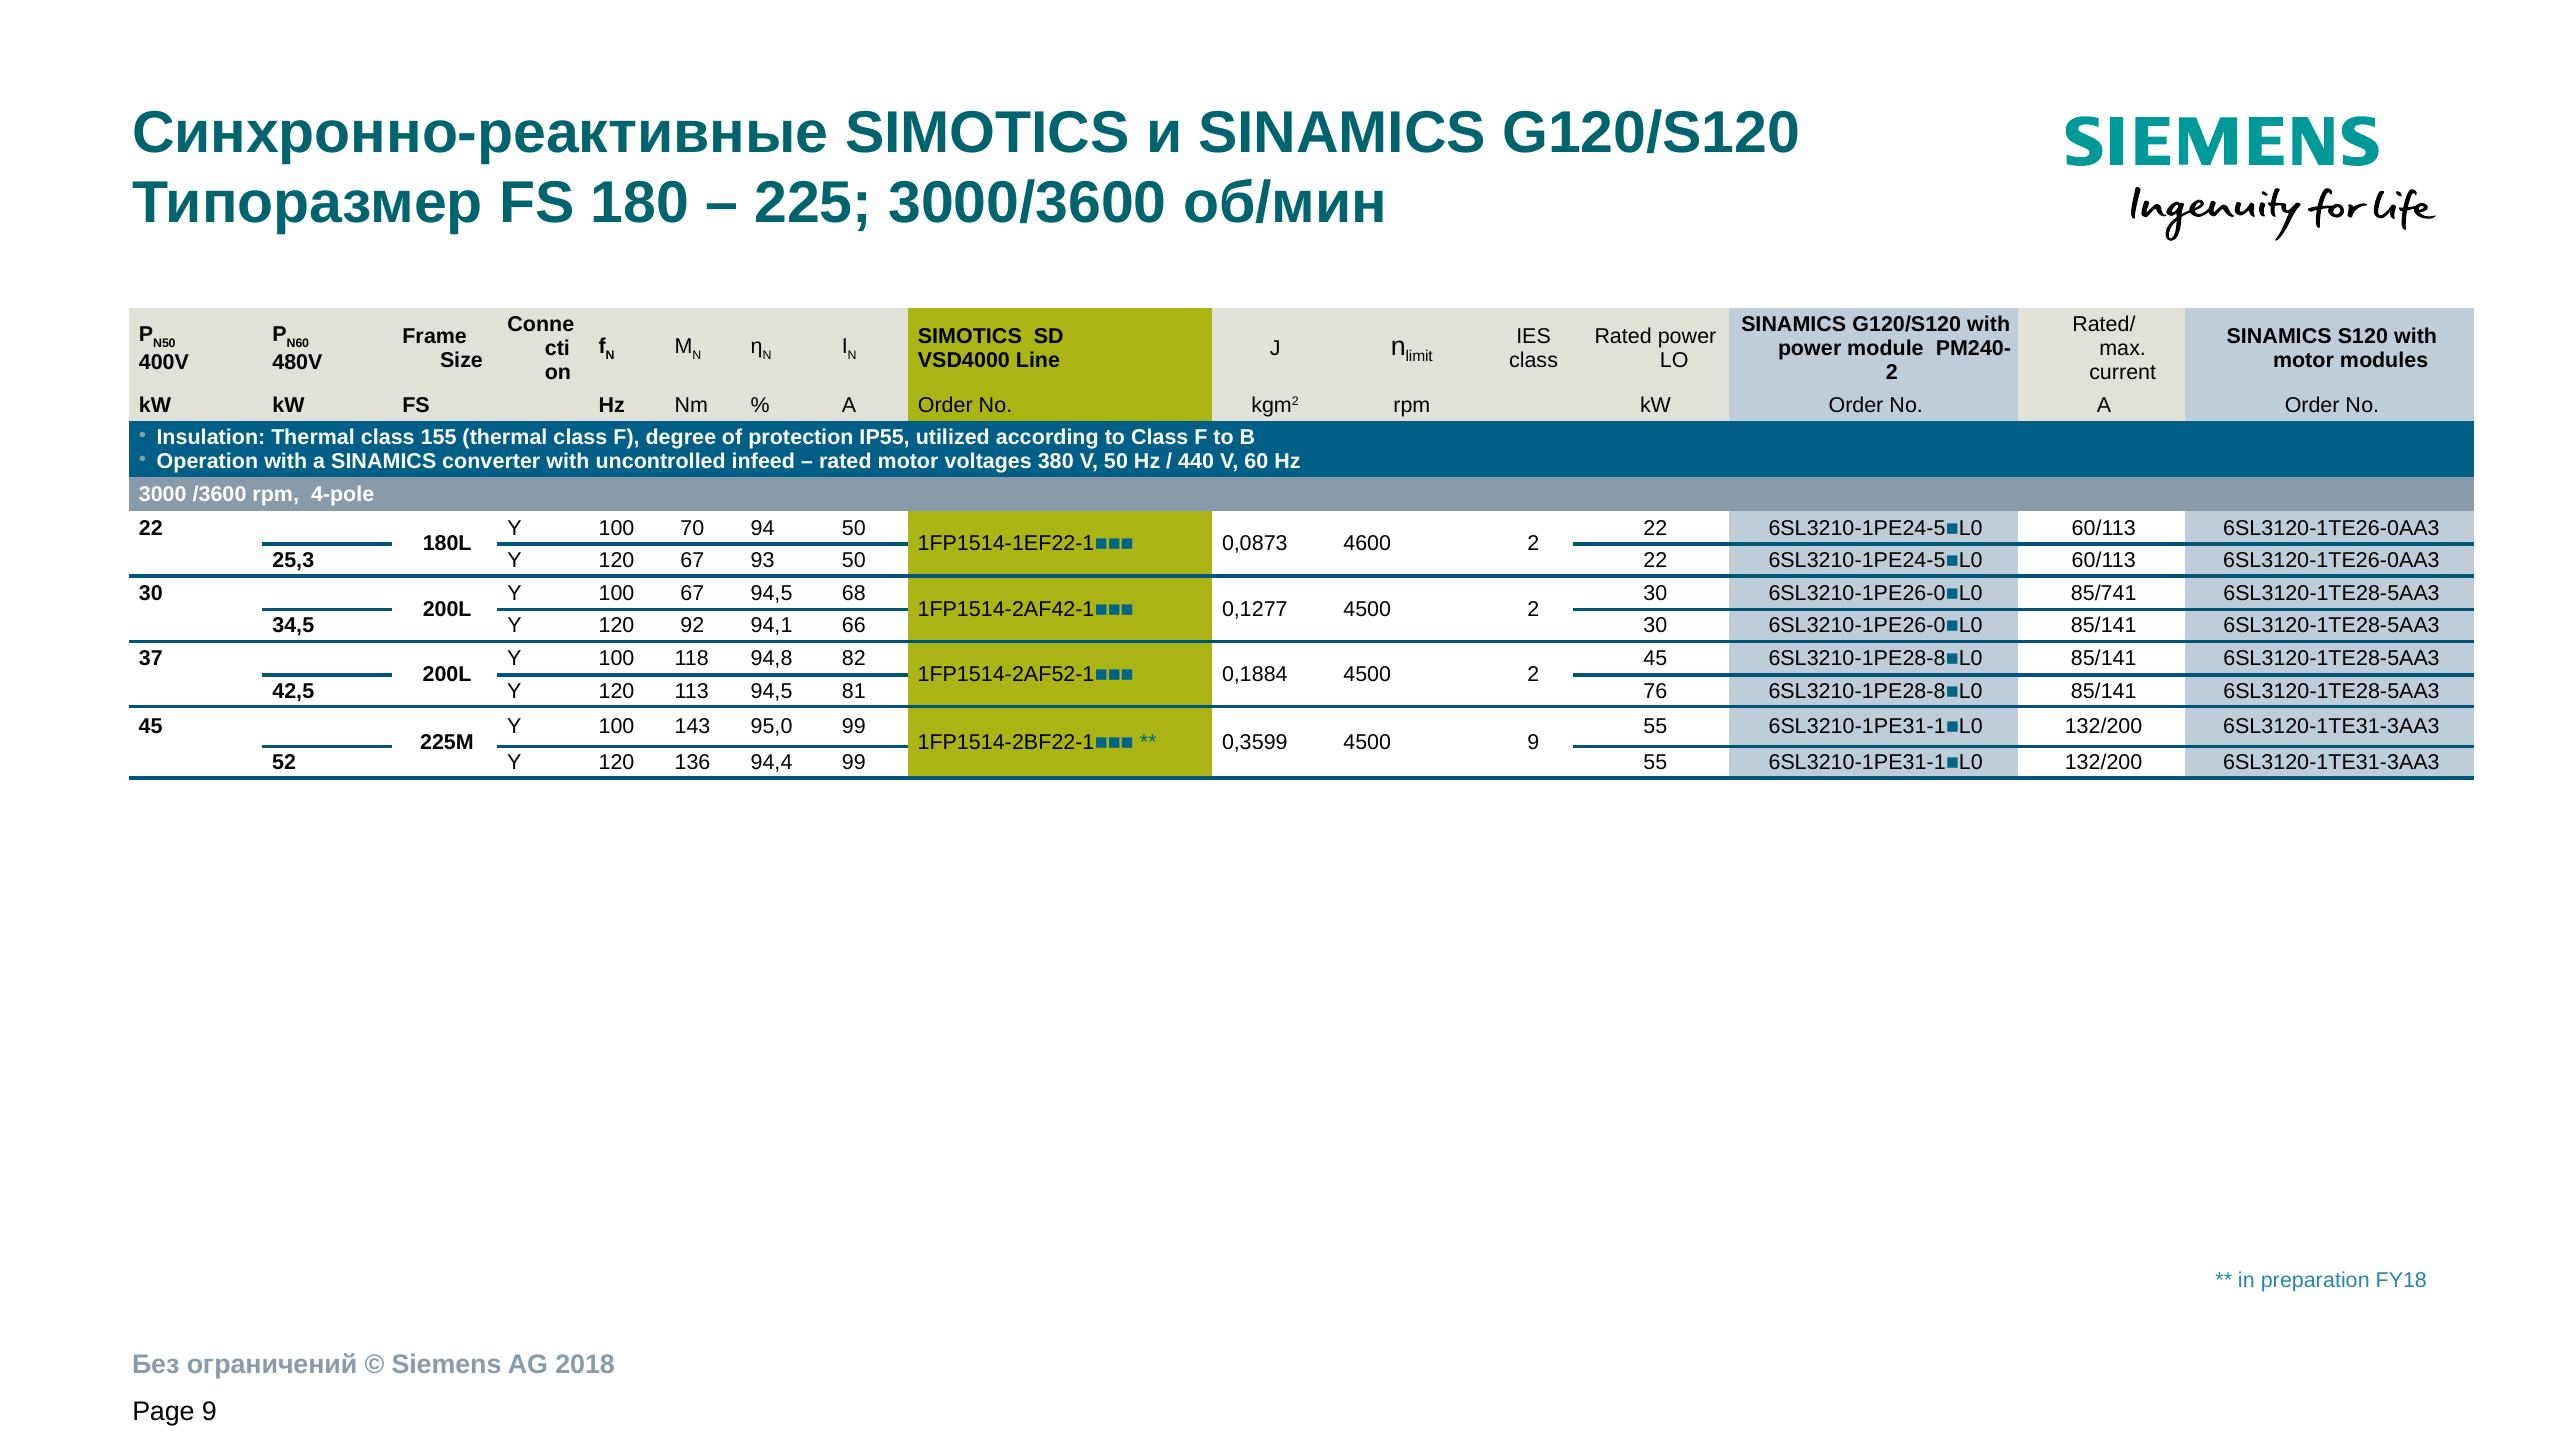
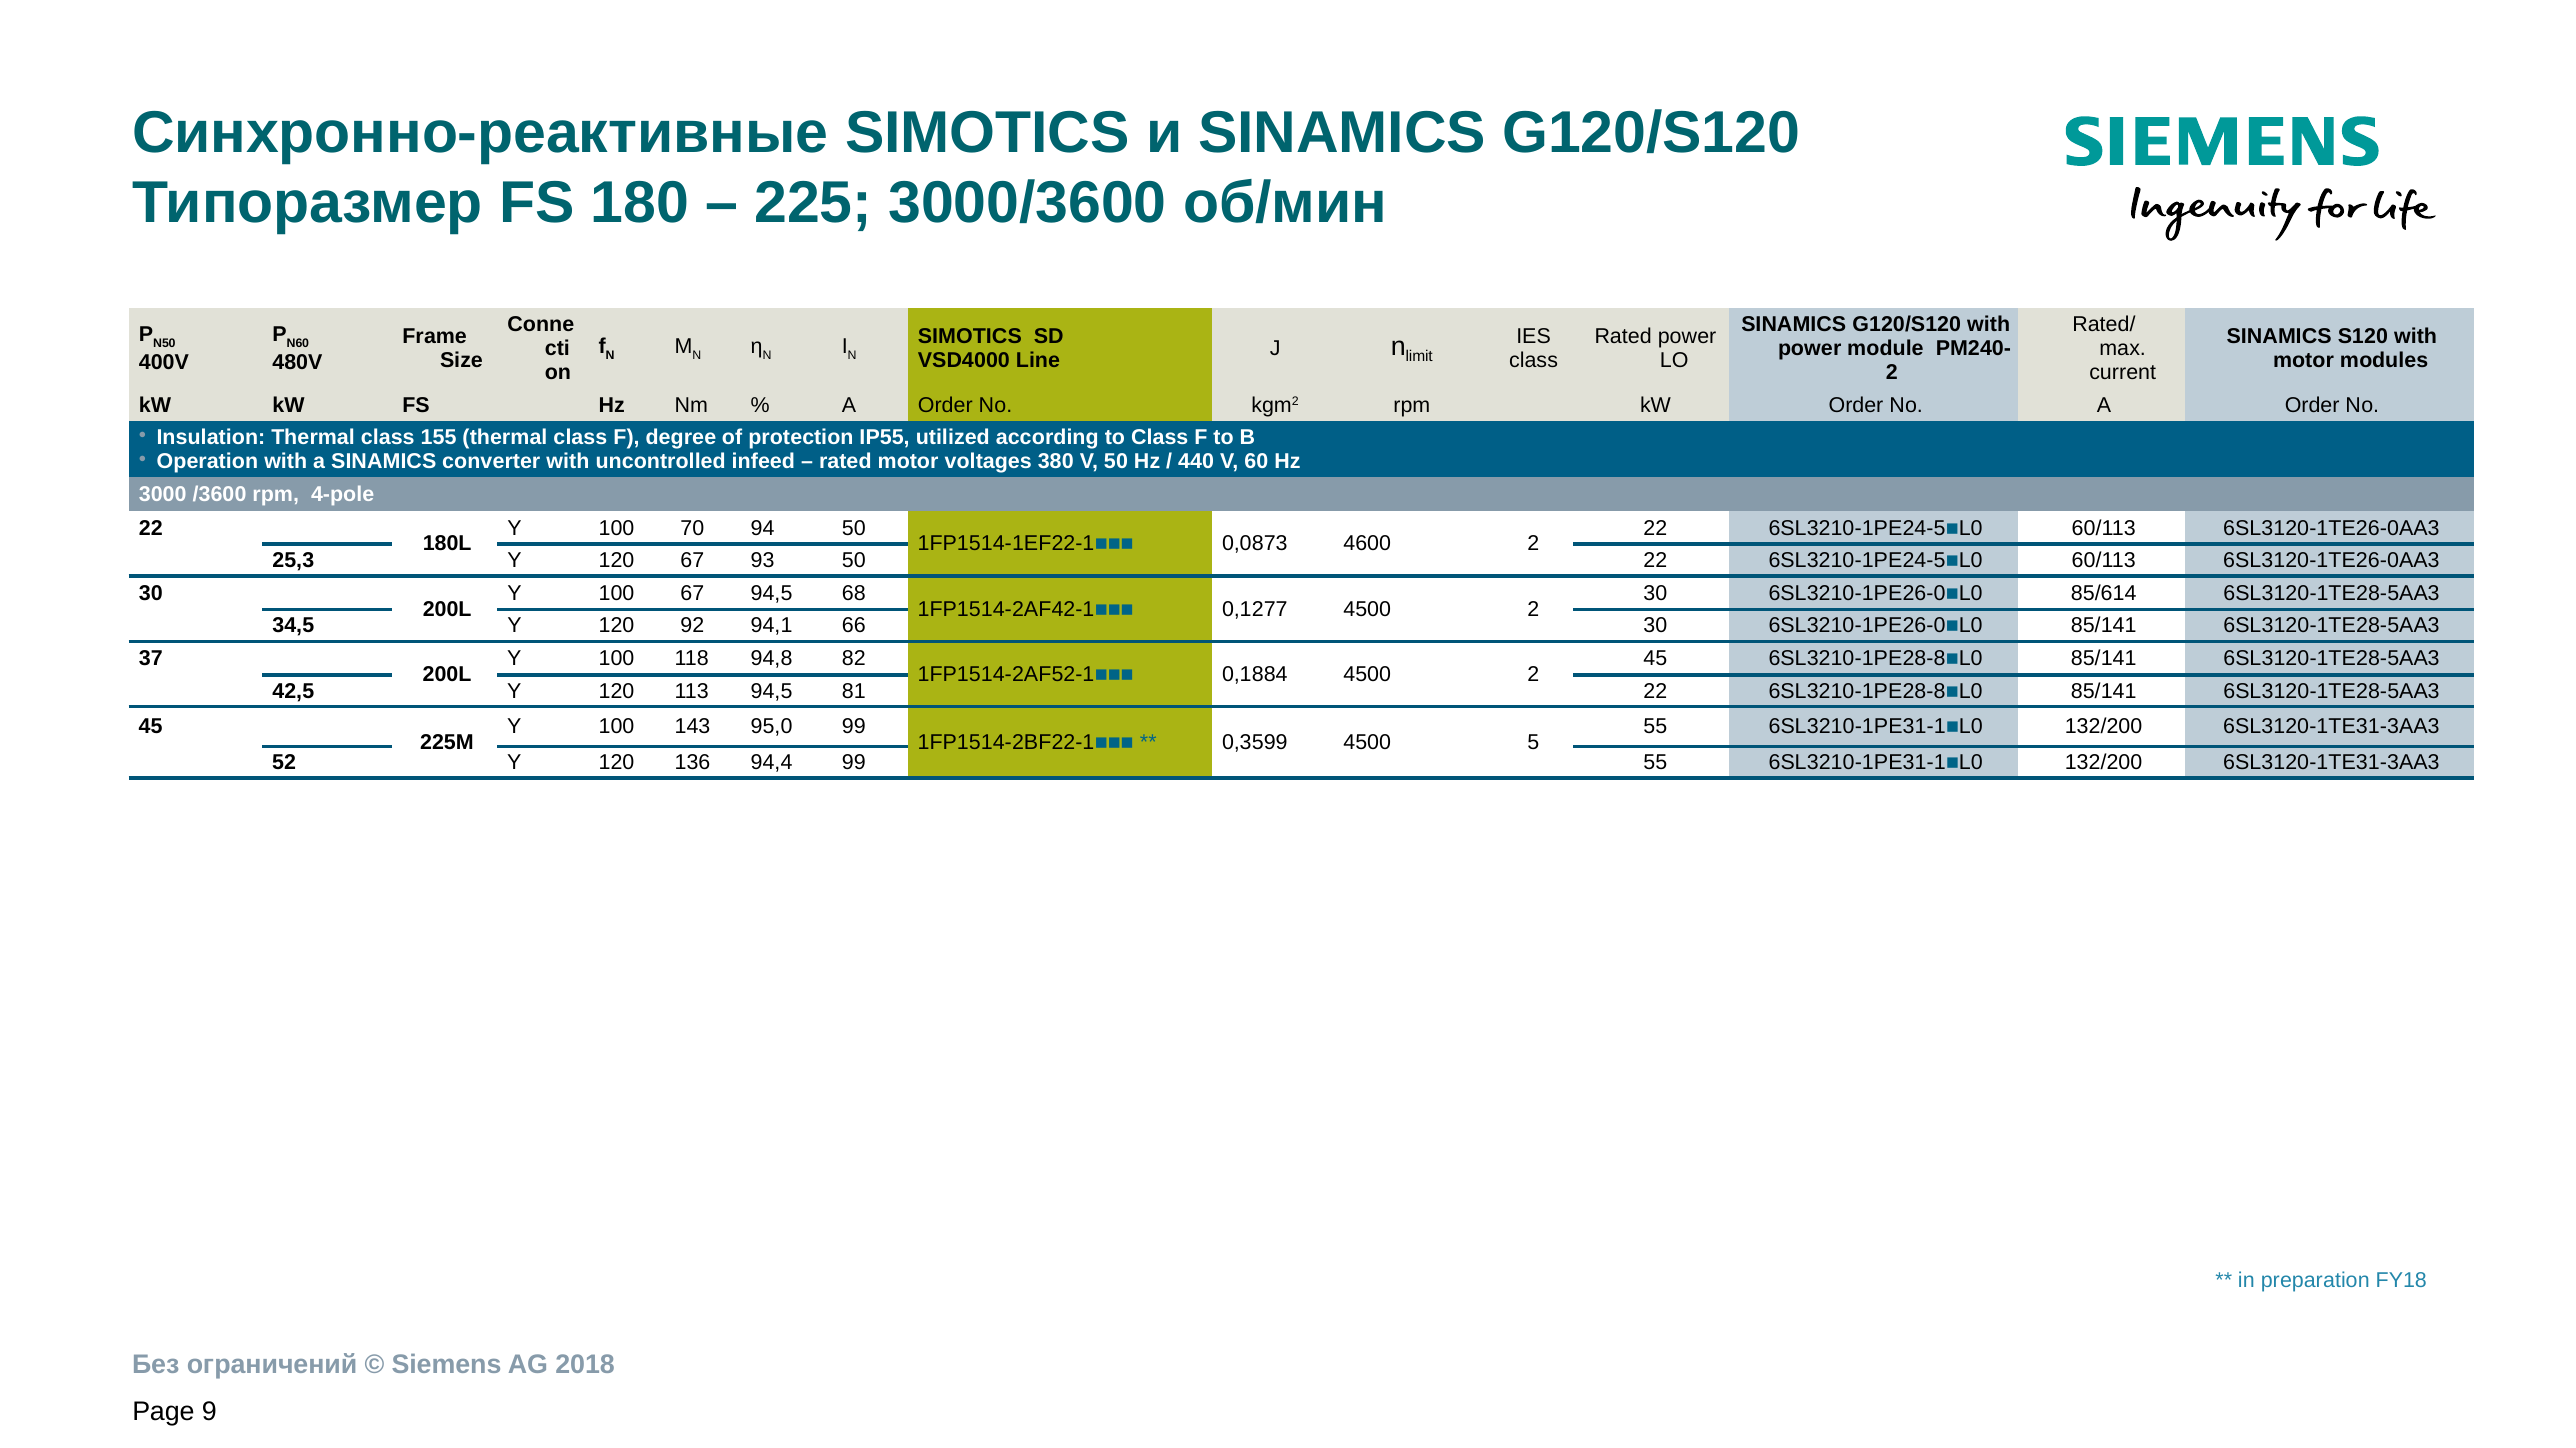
85/741: 85/741 -> 85/614 (2104, 593)
81 76: 76 -> 22 (1655, 691)
4500 9: 9 -> 5 (1533, 743)
